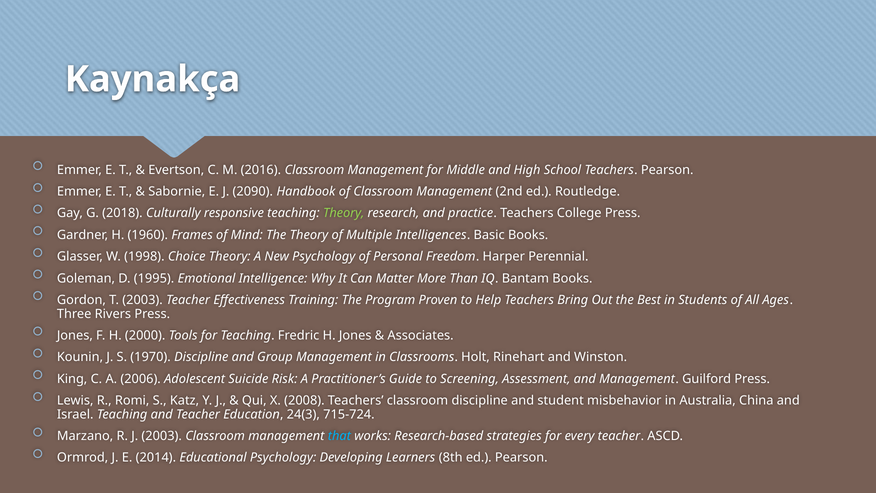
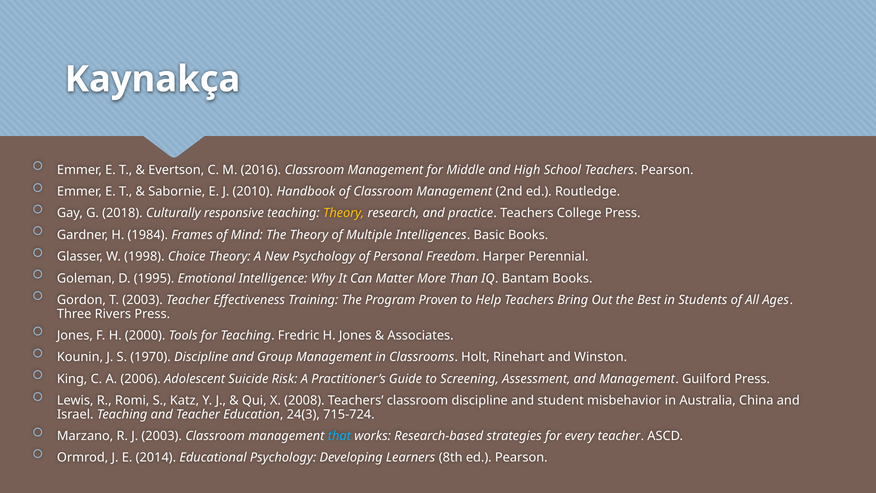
2090: 2090 -> 2010 (253, 191)
Theory colour: light green -> yellow (344, 213)
1960: 1960 -> 1984 (148, 235)
